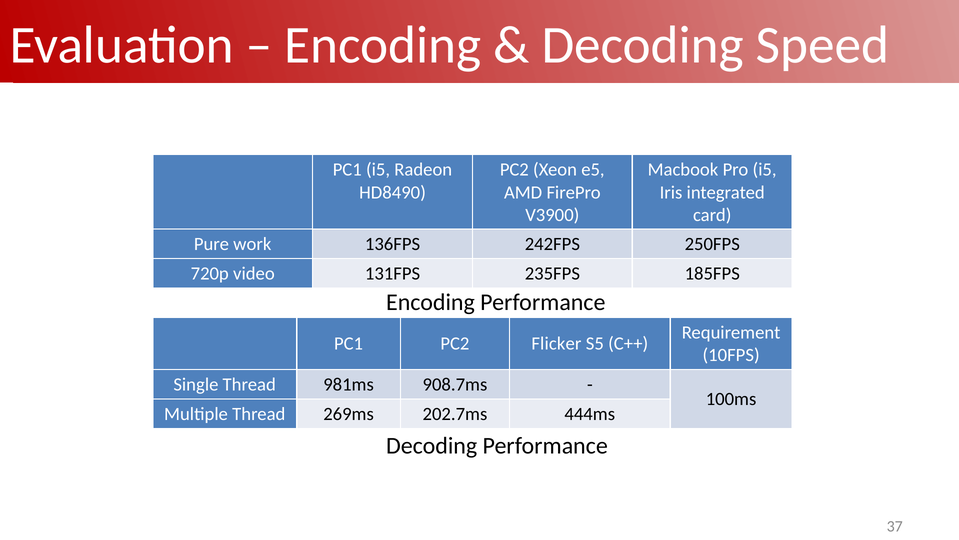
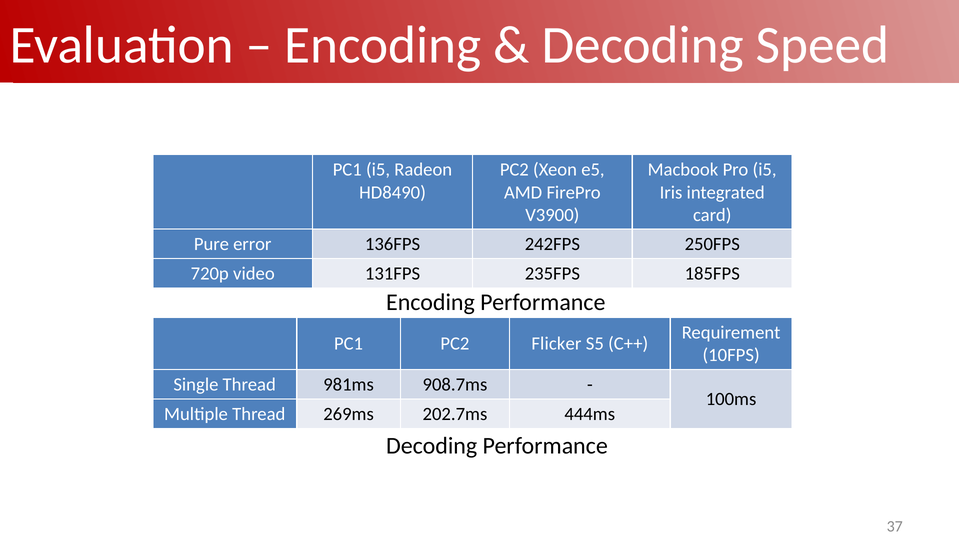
work: work -> error (252, 244)
